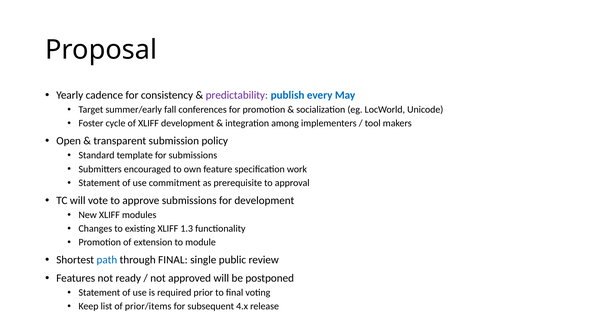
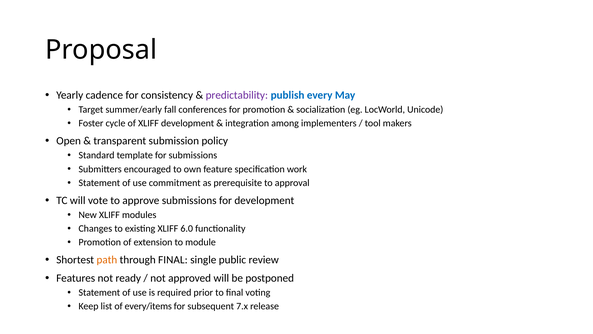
1.3: 1.3 -> 6.0 (187, 228)
path colour: blue -> orange (107, 260)
prior/items: prior/items -> every/items (148, 306)
4.x: 4.x -> 7.x (242, 306)
